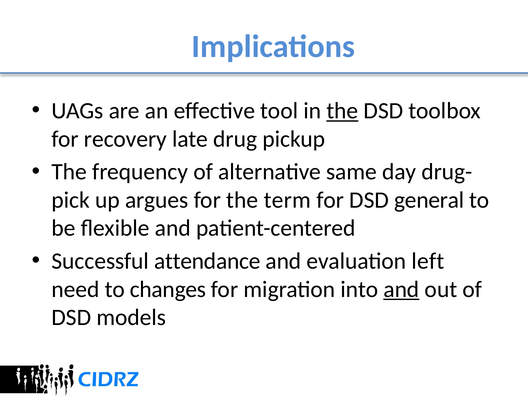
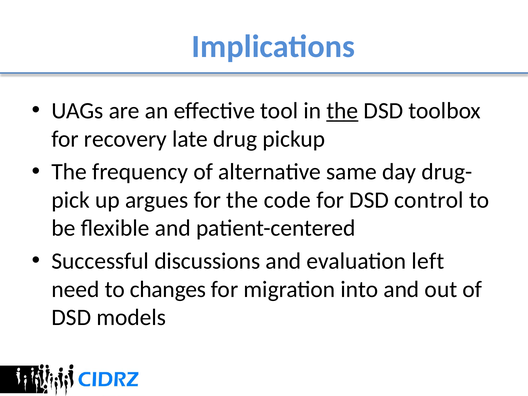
term: term -> code (287, 200)
general: general -> control (429, 200)
attendance: attendance -> discussions (207, 261)
and underline: present -> none (401, 289)
